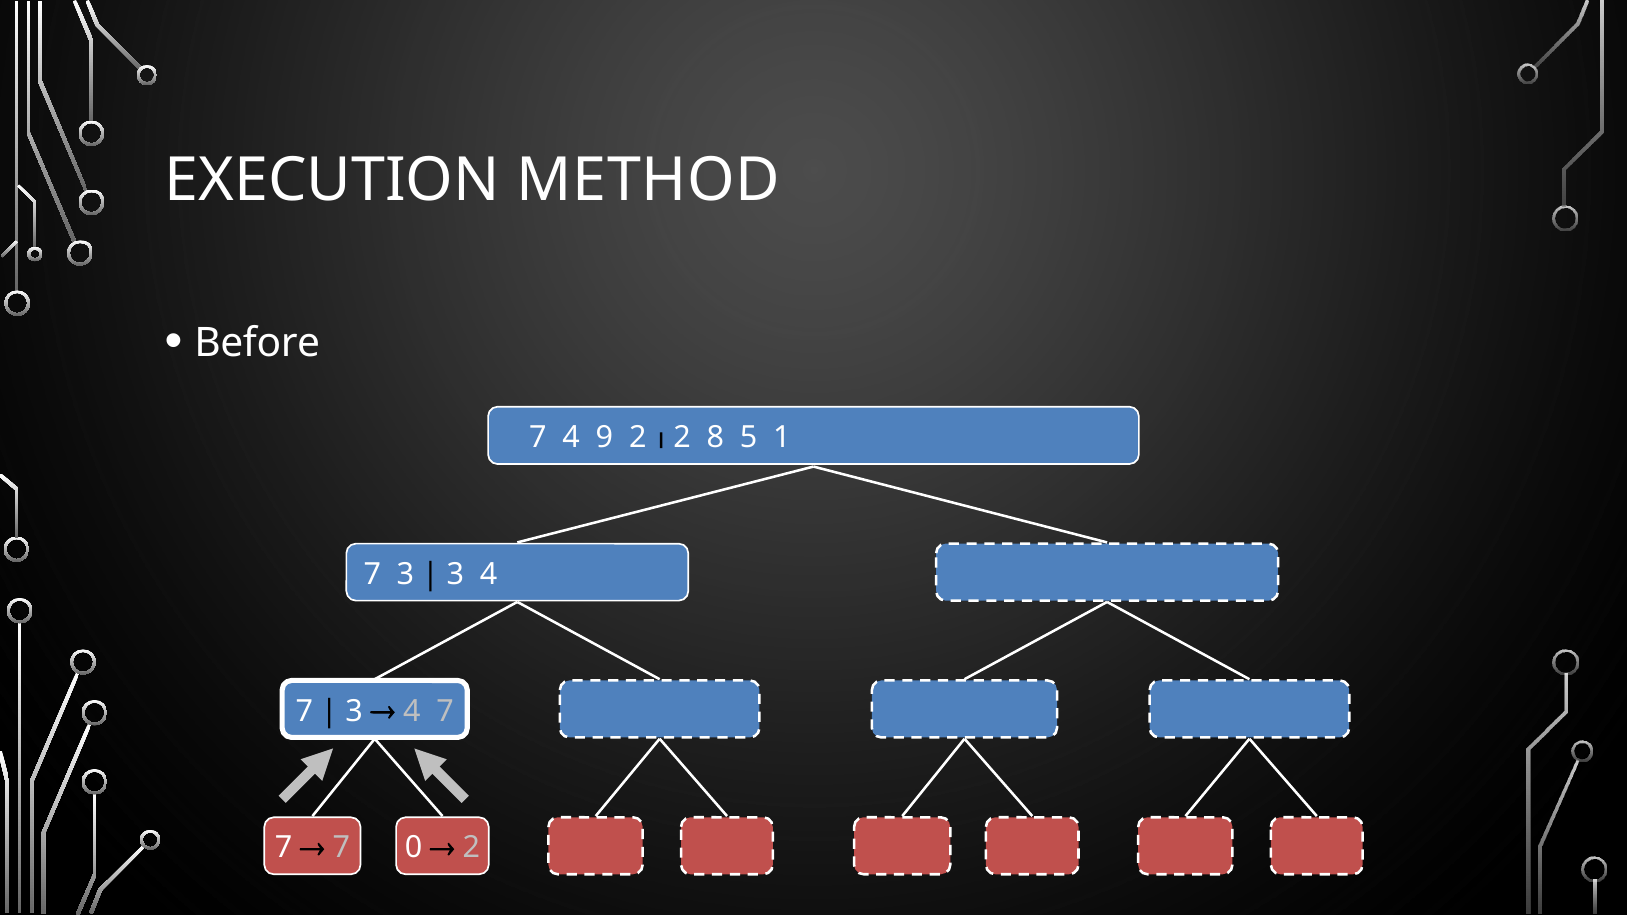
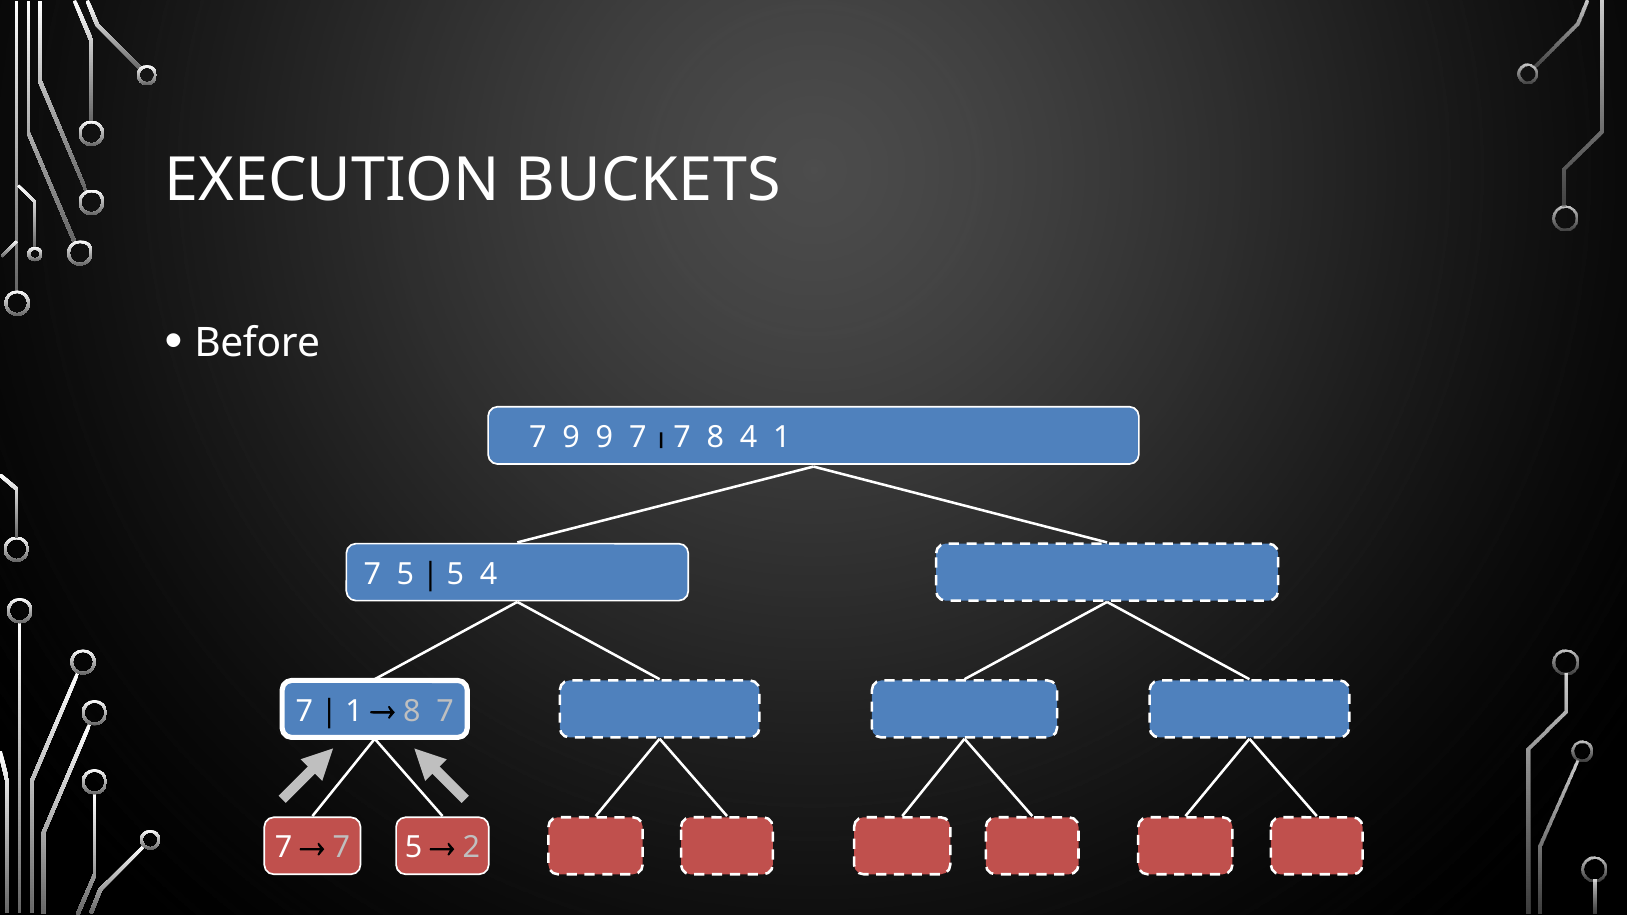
METHOD: METHOD -> BUCKETS (649, 181)
4: 4 -> 9 (571, 438)
9 2: 2 -> 7 (638, 438)
2: 2 -> 7 (682, 438)
8 5: 5 -> 4 (749, 438)
3: 3 -> 5 (405, 574)
3: 3 -> 5 (455, 574)
3: 3 -> 1 (354, 711)
4: 4 -> 8 (412, 711)
0: 0 -> 5 (414, 848)
